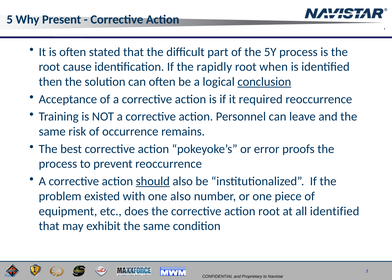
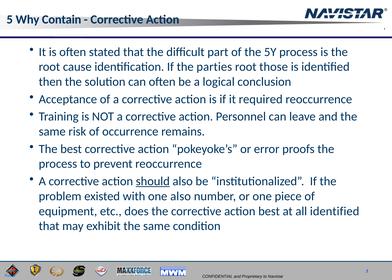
Present: Present -> Contain (62, 20)
rapidly: rapidly -> parties (214, 67)
when: when -> those (274, 67)
conclusion underline: present -> none (264, 82)
action root: root -> best (269, 211)
